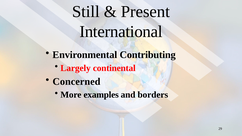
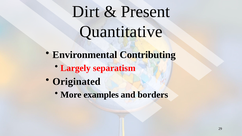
Still: Still -> Dirt (86, 12)
International: International -> Quantitative (121, 32)
continental: continental -> separatism (114, 68)
Concerned: Concerned -> Originated (76, 82)
